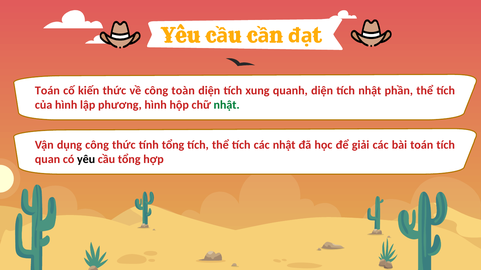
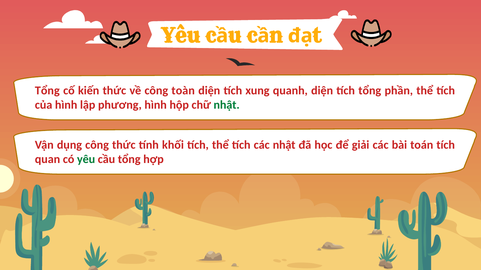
Toán: Toán -> Tổng (47, 91)
tích nhật: nhật -> tổng (370, 91)
tính tổng: tổng -> khối (173, 145)
yêu colour: black -> green (86, 160)
